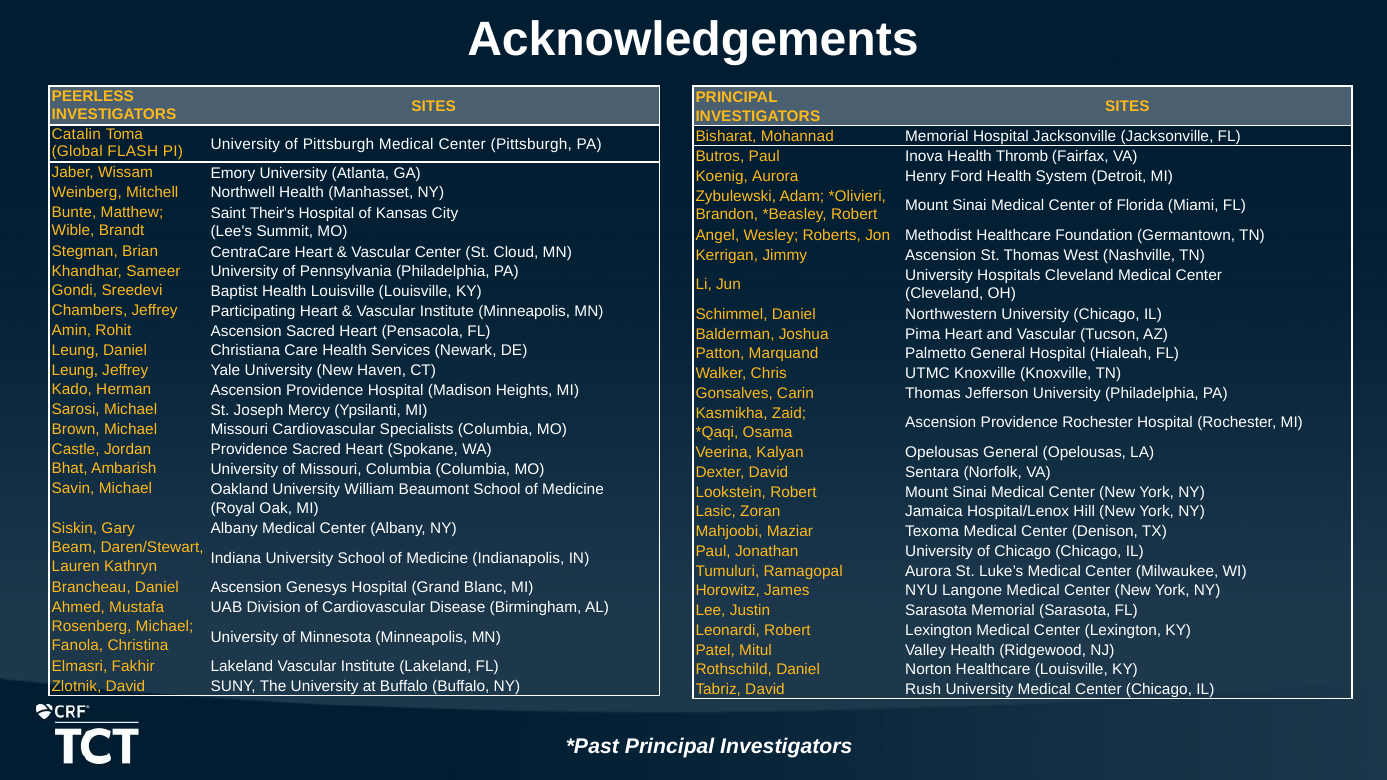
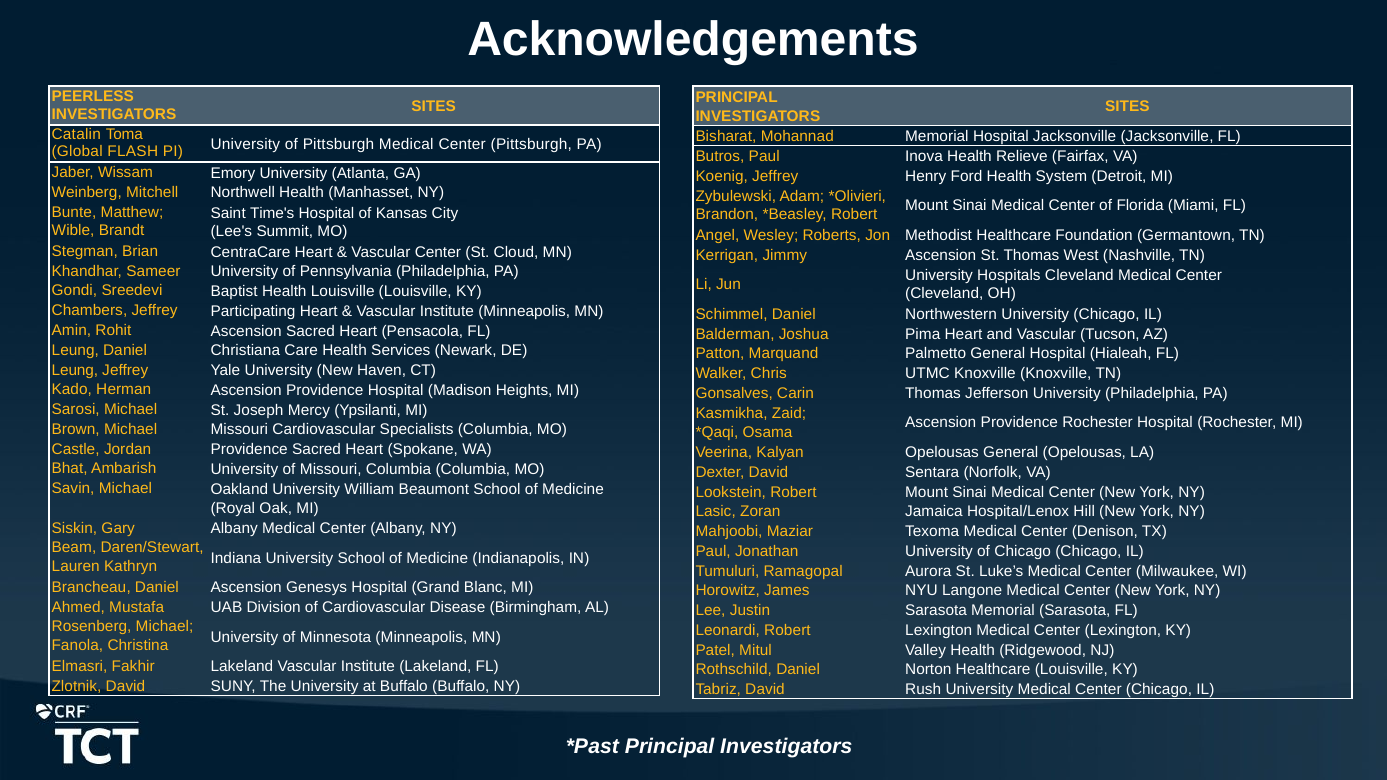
Thromb: Thromb -> Relieve (1022, 156)
Koenig Aurora: Aurora -> Jeffrey (775, 176)
Their's: Their's -> Time's (272, 213)
